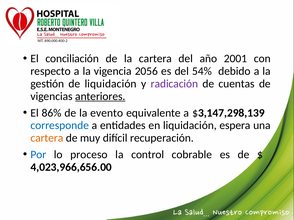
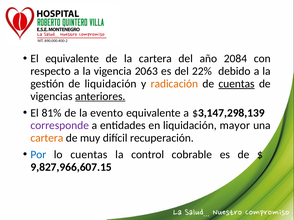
El conciliación: conciliación -> equivalente (72, 59)
2001: 2001 -> 2084 (236, 59)
2056: 2056 -> 2063 (146, 71)
54%: 54% -> 22% (202, 71)
radicación colour: purple -> orange (174, 84)
cuentas underline: none -> present (237, 84)
86%: 86% -> 81% (52, 113)
corresponde colour: blue -> purple (60, 126)
espera: espera -> mayor (235, 126)
lo proceso: proceso -> cuentas (89, 155)
4,023,966,656.00: 4,023,966,656.00 -> 9,827,966,607.15 (71, 167)
